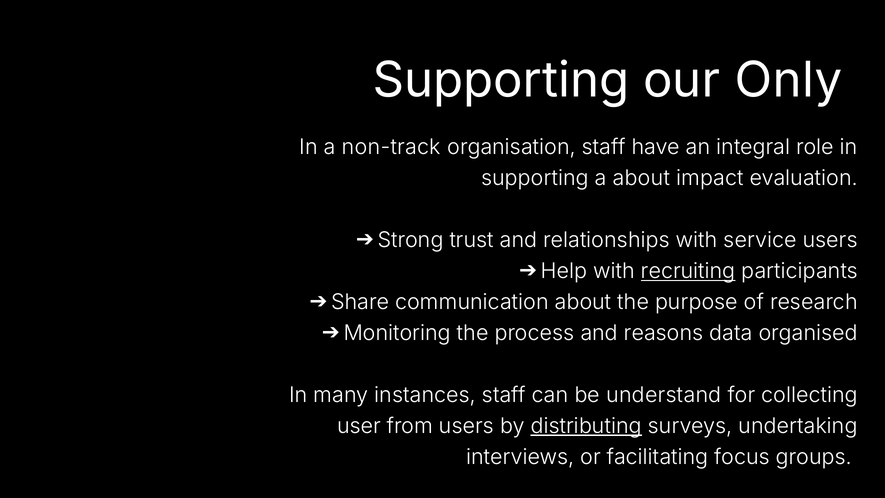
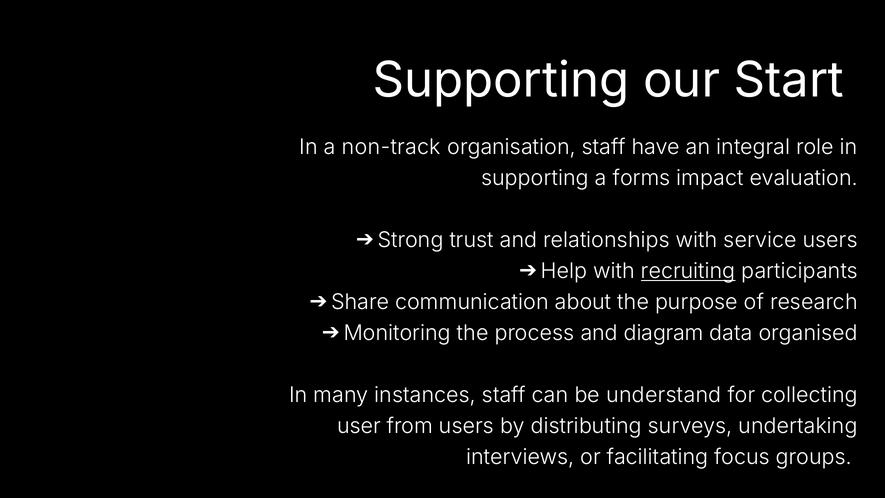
Only: Only -> Start (789, 81)
a about: about -> forms (642, 178)
reasons: reasons -> diagram (664, 333)
distributing underline: present -> none (586, 426)
